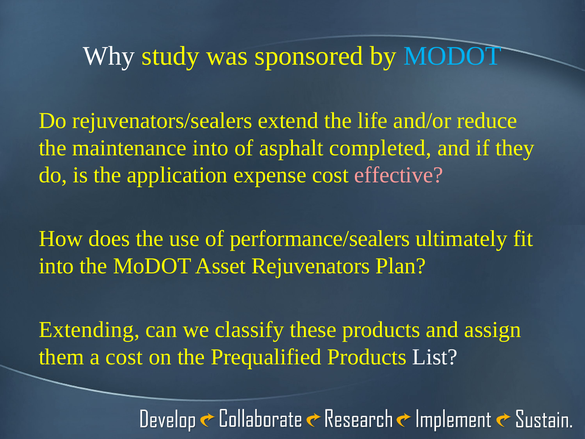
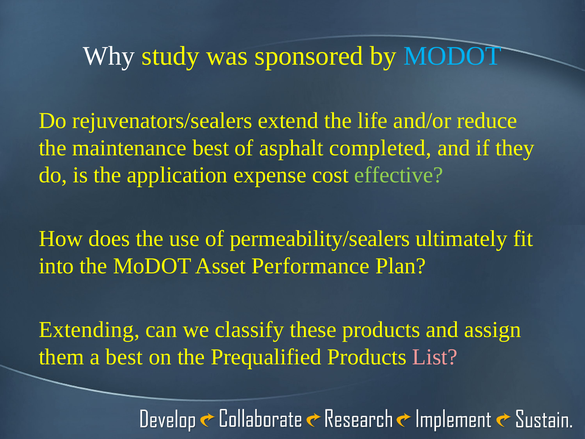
maintenance into: into -> best (211, 148)
effective colour: pink -> light green (399, 175)
performance/sealers: performance/sealers -> permeability/sealers (320, 239)
Rejuvenators: Rejuvenators -> Performance (311, 266)
a cost: cost -> best (124, 357)
List colour: white -> pink (435, 357)
